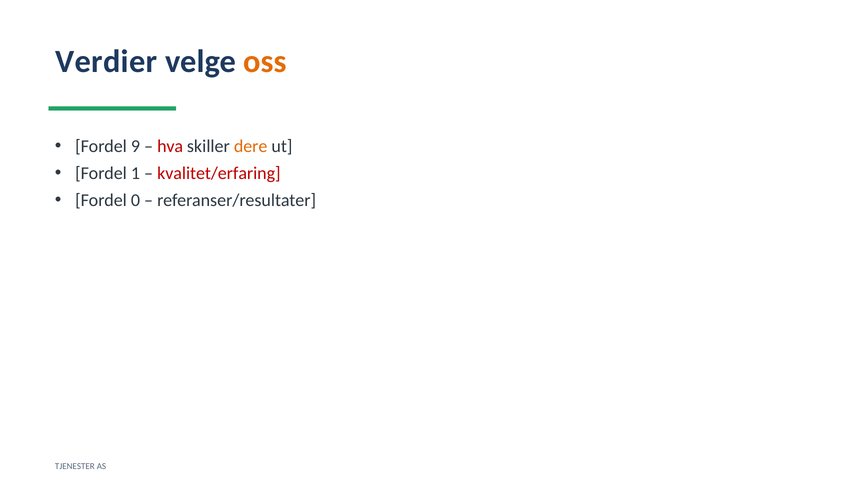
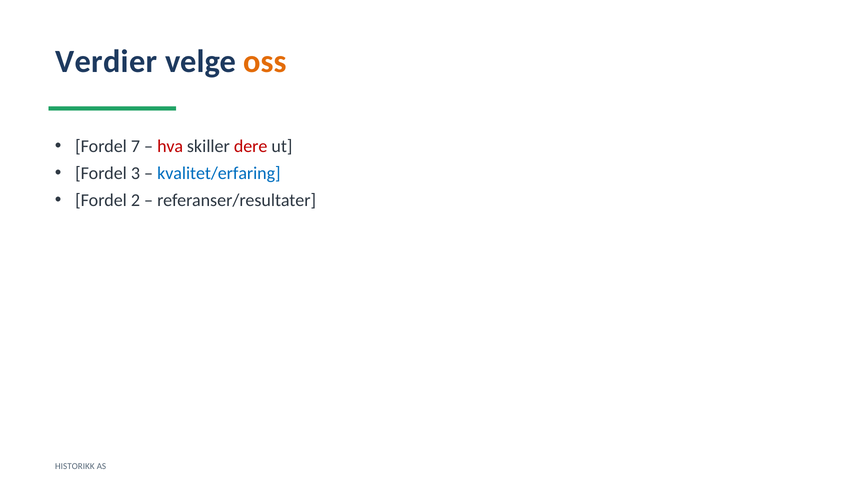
9: 9 -> 7 (135, 146)
dere colour: orange -> red (251, 146)
1: 1 -> 3 (135, 173)
kvalitet/erfaring colour: red -> blue (219, 173)
0: 0 -> 2 (135, 200)
TJENESTER: TJENESTER -> HISTORIKK (75, 466)
